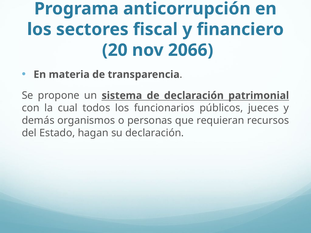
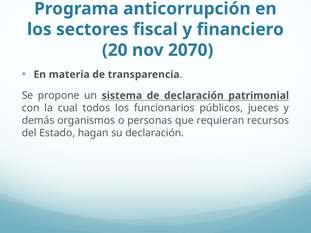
2066: 2066 -> 2070 (191, 50)
